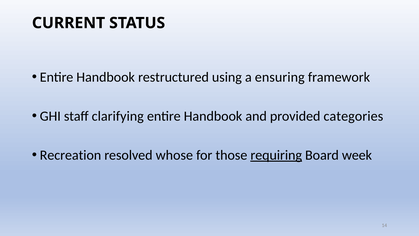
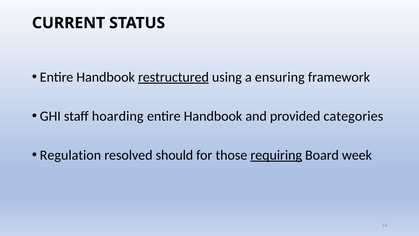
restructured underline: none -> present (173, 77)
clarifying: clarifying -> hoarding (118, 116)
Recreation: Recreation -> Regulation (70, 155)
whose: whose -> should (174, 155)
